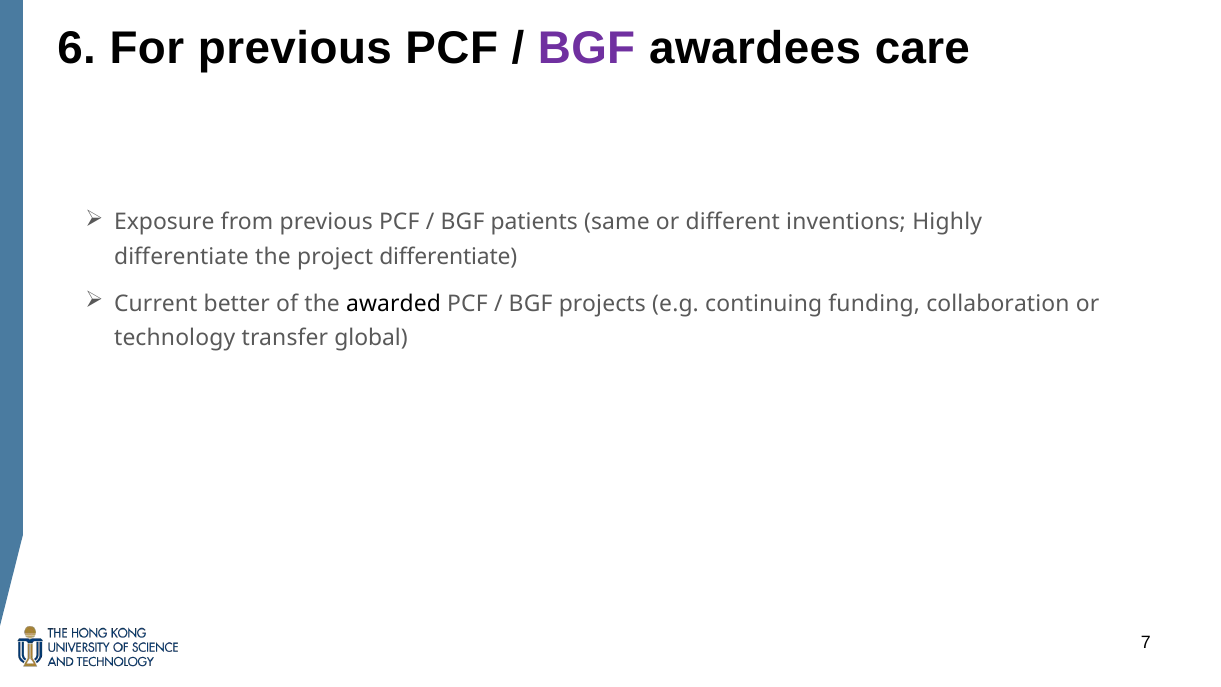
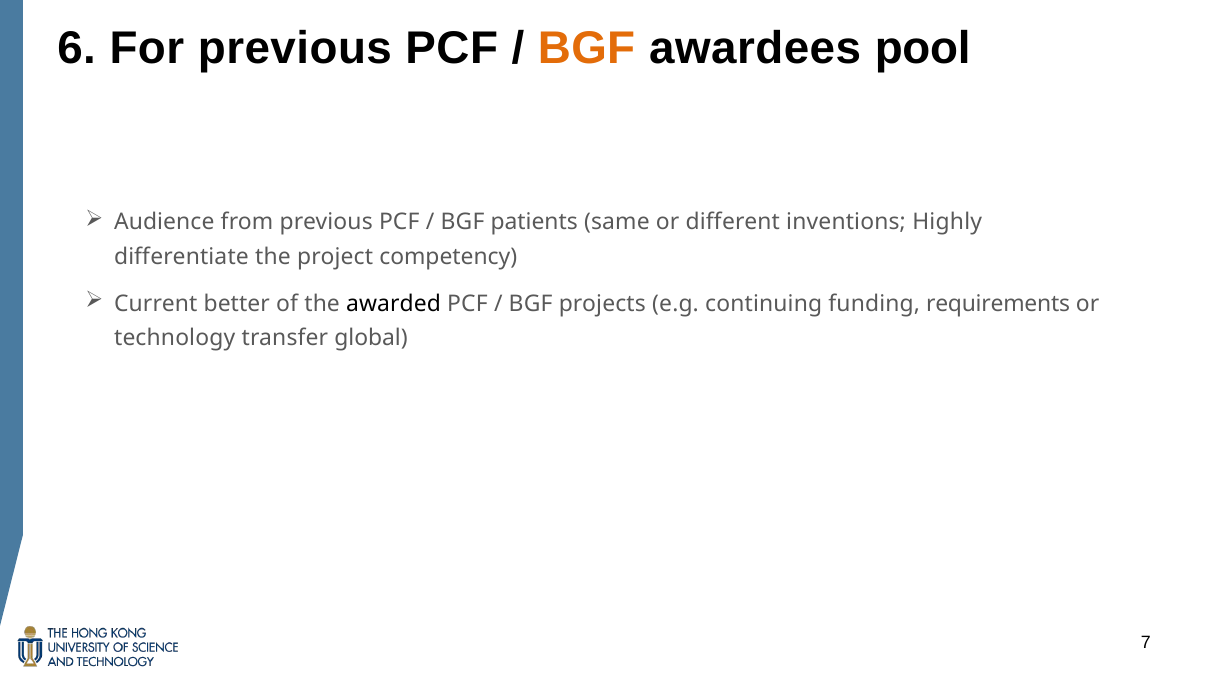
BGF colour: purple -> orange (587, 49)
care: care -> pool (923, 49)
Exposure: Exposure -> Audience (164, 222)
project differentiate: differentiate -> competency (448, 257)
collaboration: collaboration -> requirements (998, 304)
